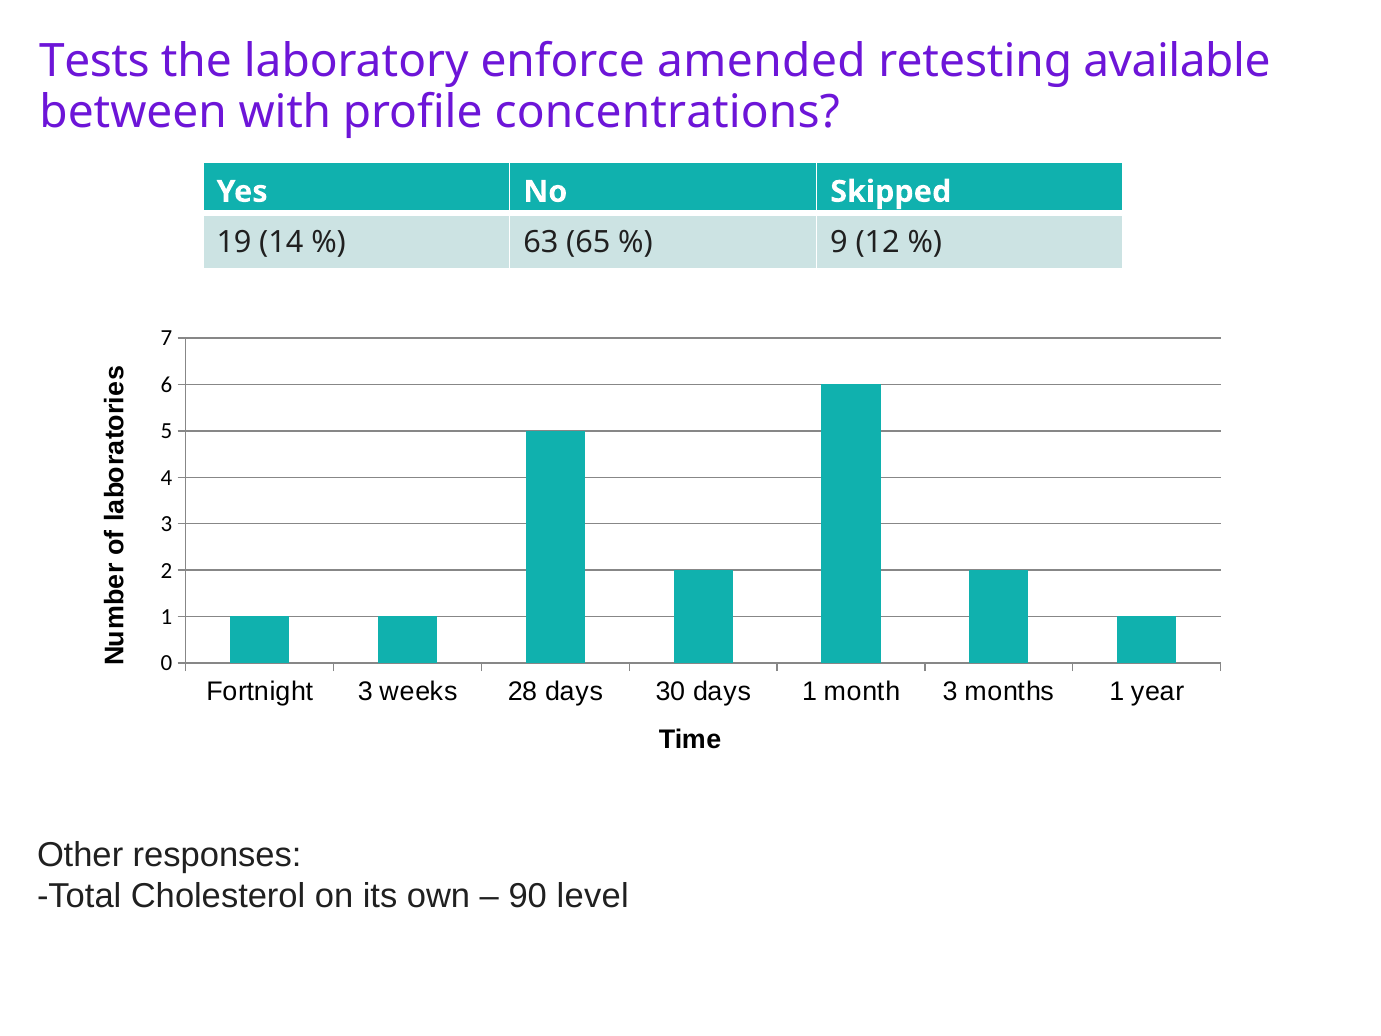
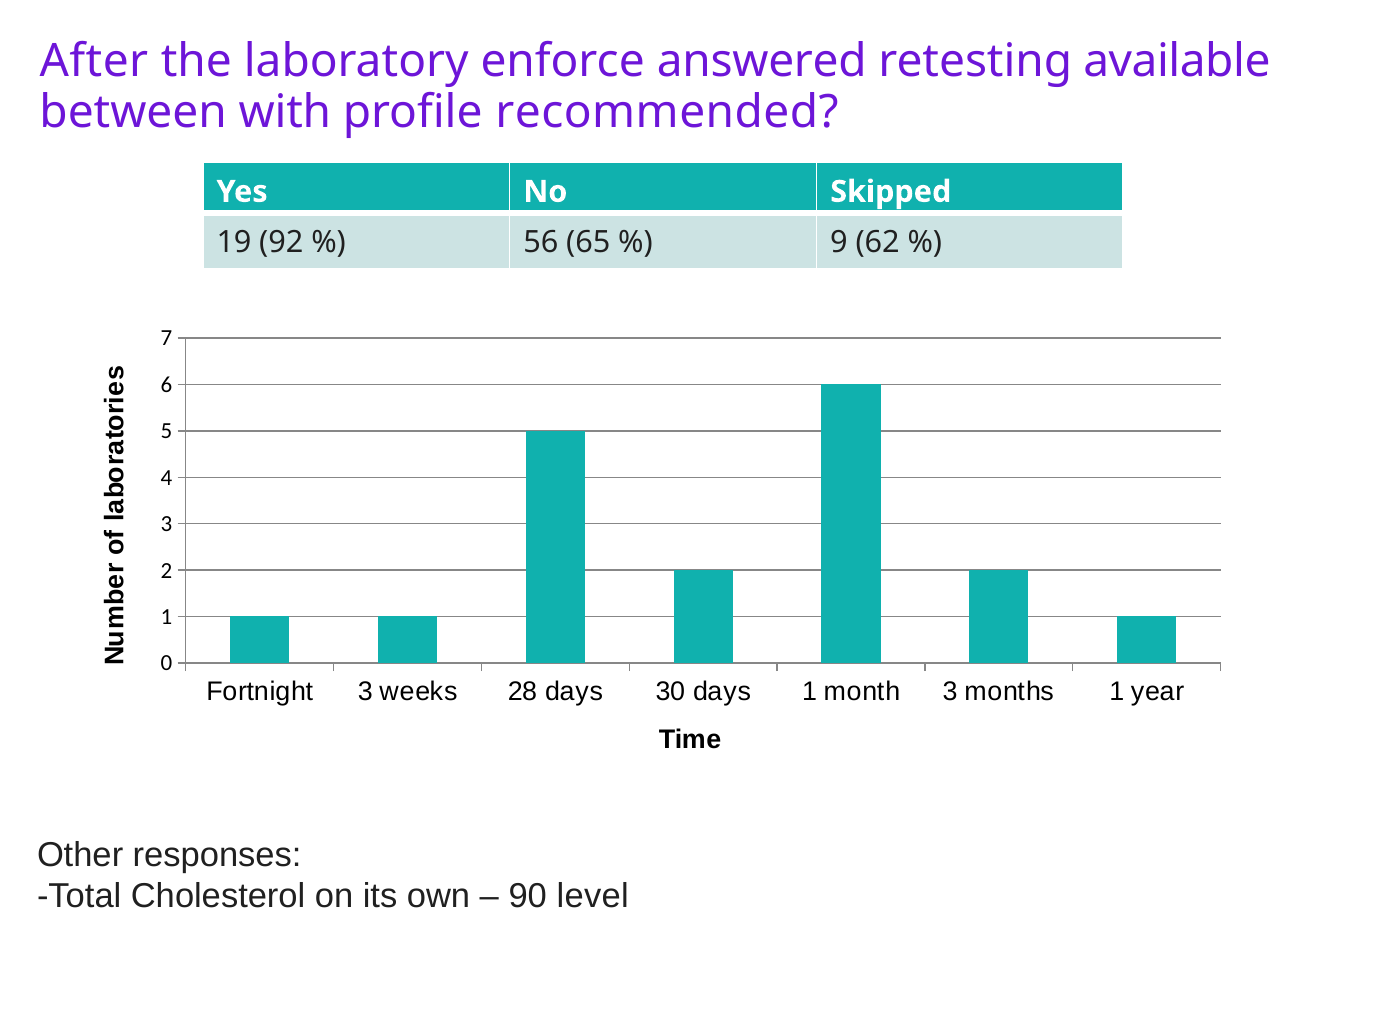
Tests: Tests -> After (94, 62)
amended: amended -> answered (762, 62)
concentrations: concentrations -> recommended (667, 112)
14: 14 -> 92 (281, 242)
63: 63 -> 56 (541, 242)
12: 12 -> 62 (878, 242)
